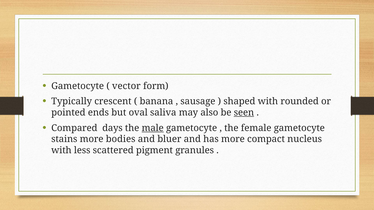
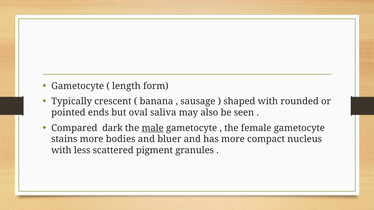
vector: vector -> length (126, 86)
seen underline: present -> none (244, 113)
days: days -> dark (112, 128)
